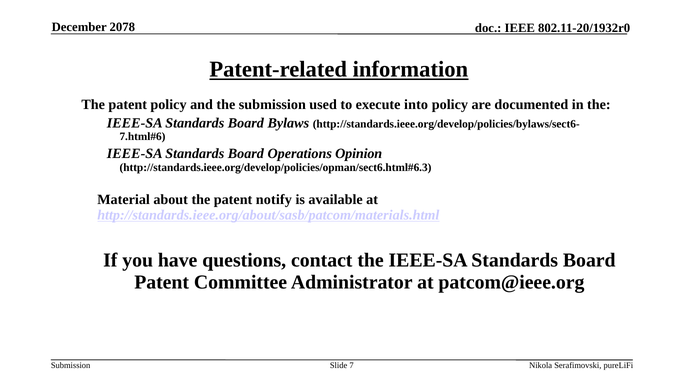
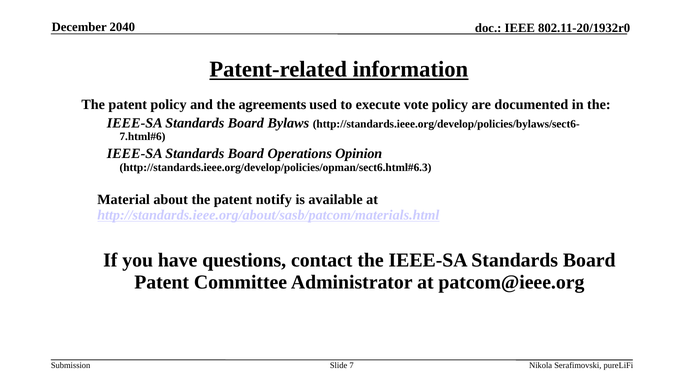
2078: 2078 -> 2040 (122, 27)
the submission: submission -> agreements (272, 105)
into: into -> vote (416, 105)
